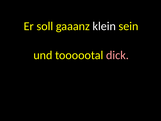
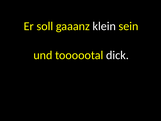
dick colour: pink -> white (117, 55)
